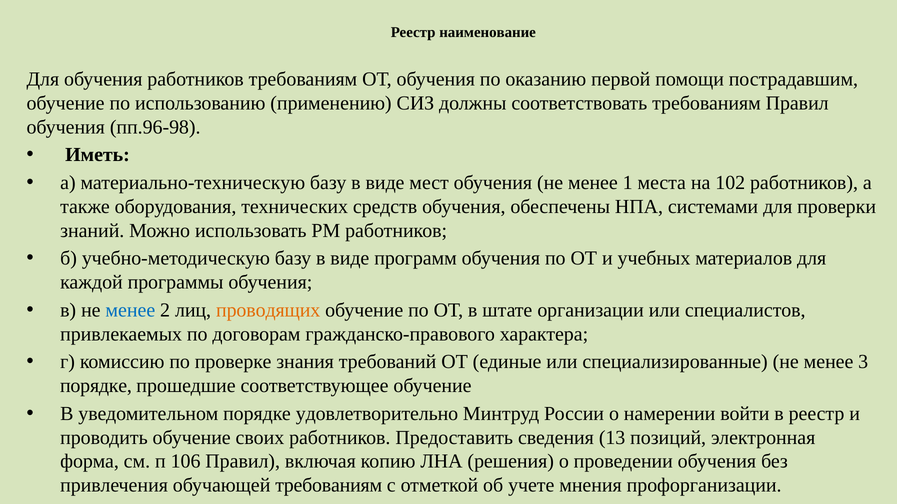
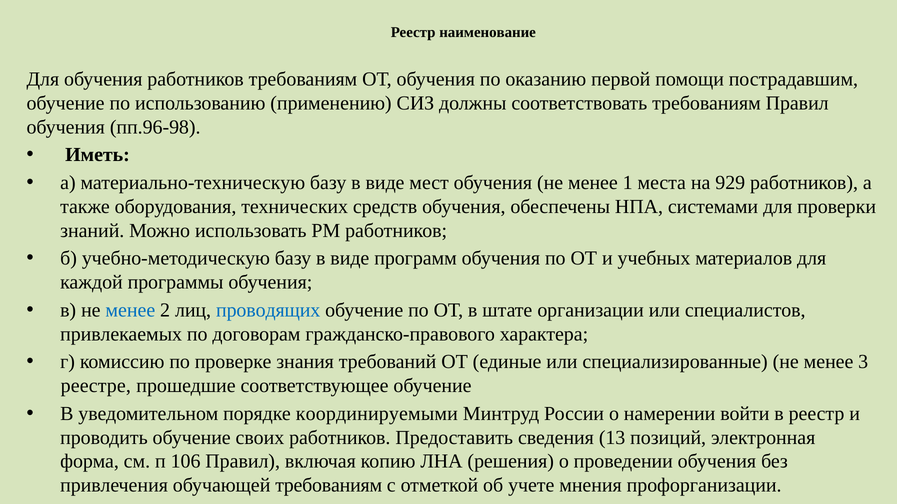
102: 102 -> 929 (730, 183)
проводящих colour: orange -> blue (268, 311)
порядке: порядке -> реестре (96, 386)
удовлетворительно: удовлетворительно -> координируемыми (377, 414)
